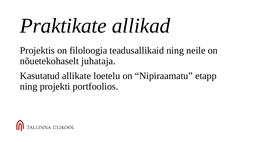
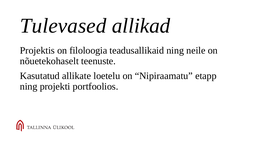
Praktikate: Praktikate -> Tulevased (63, 26)
juhataja: juhataja -> teenuste (98, 61)
